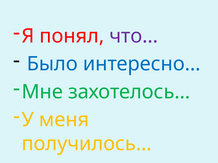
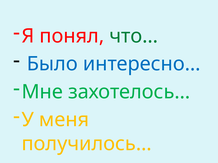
что… colour: purple -> green (134, 36)
